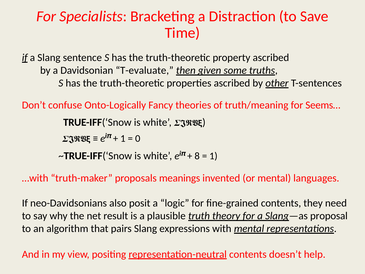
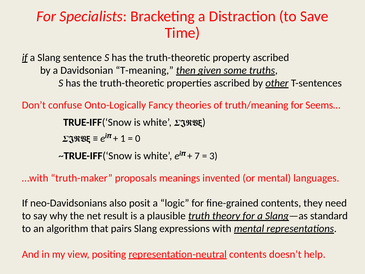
T-evaluate: T-evaluate -> T-meaning (145, 70)
8: 8 -> 7 (197, 156)
1: 1 -> 3 (213, 156)
proposal: proposal -> standard (329, 216)
